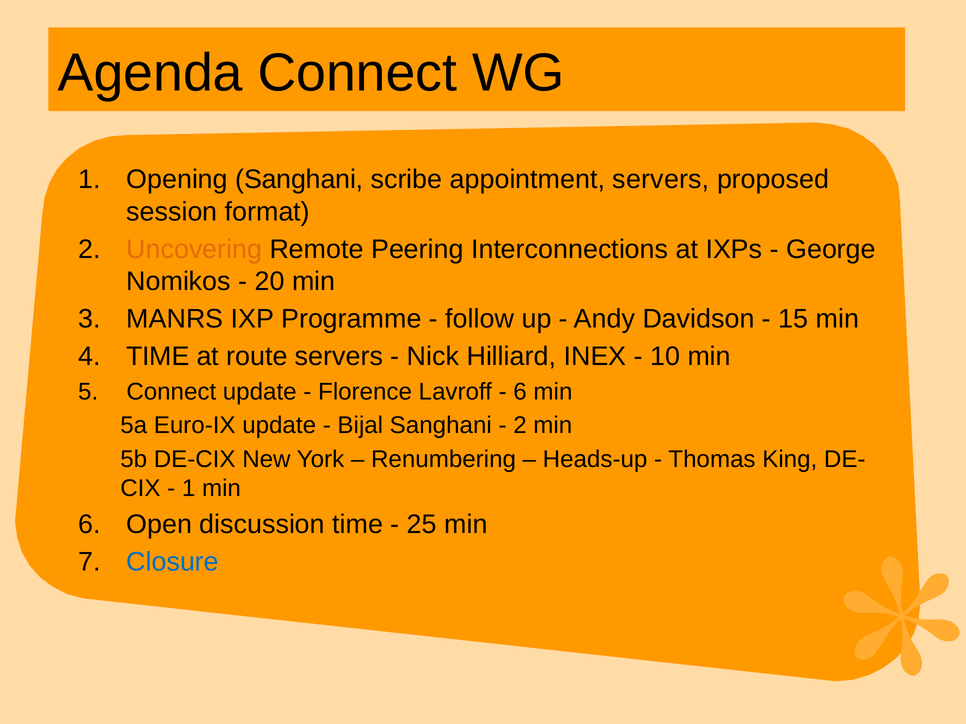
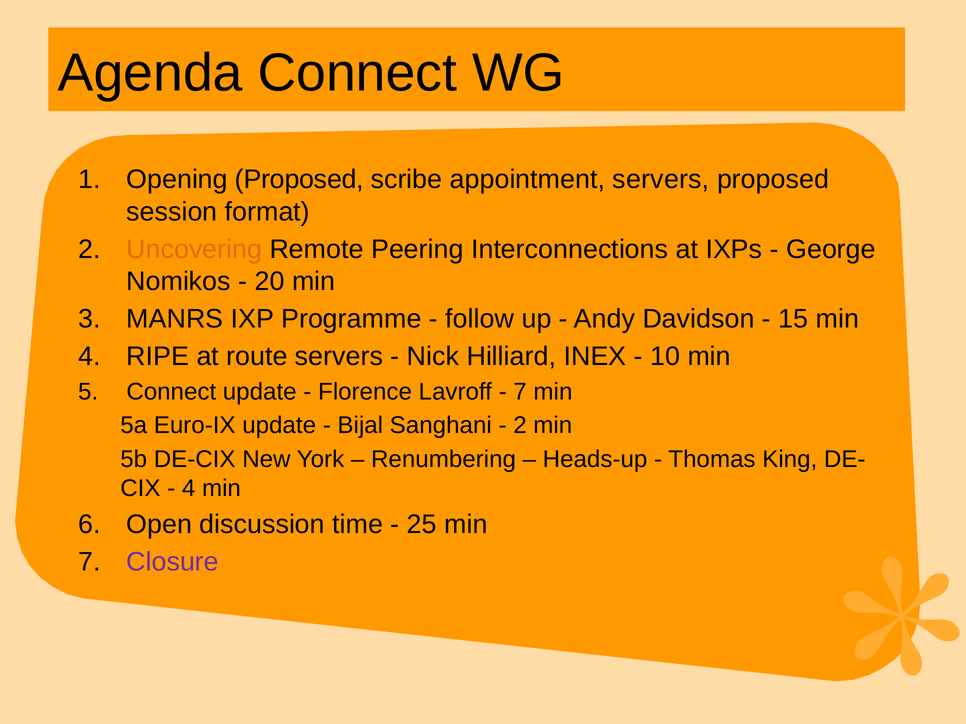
Opening Sanghani: Sanghani -> Proposed (299, 180)
TIME: TIME -> RIPE (158, 357)
6: 6 -> 7 (520, 392)
1: 1 -> 4 (189, 489)
Closure colour: blue -> purple (173, 562)
